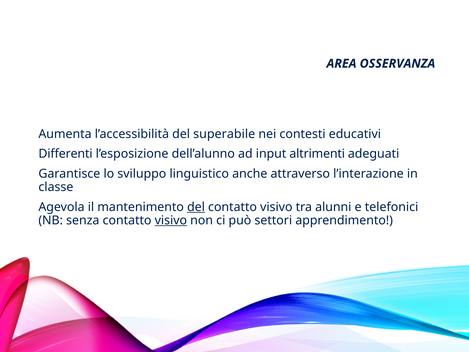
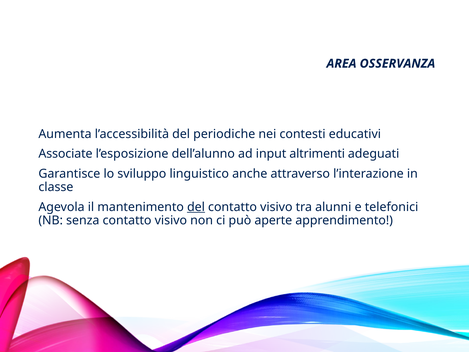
superabile: superabile -> periodiche (224, 134)
Differenti: Differenti -> Associate (66, 154)
visivo underline: present -> none (171, 220)
settori: settori -> aperte (273, 220)
